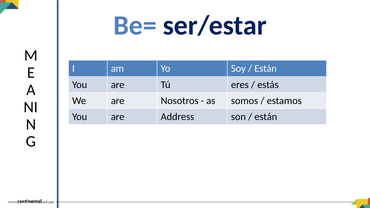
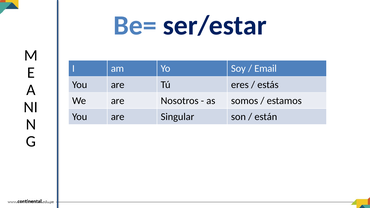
Están: Están -> Email (266, 69)
Address: Address -> Singular (177, 117)
